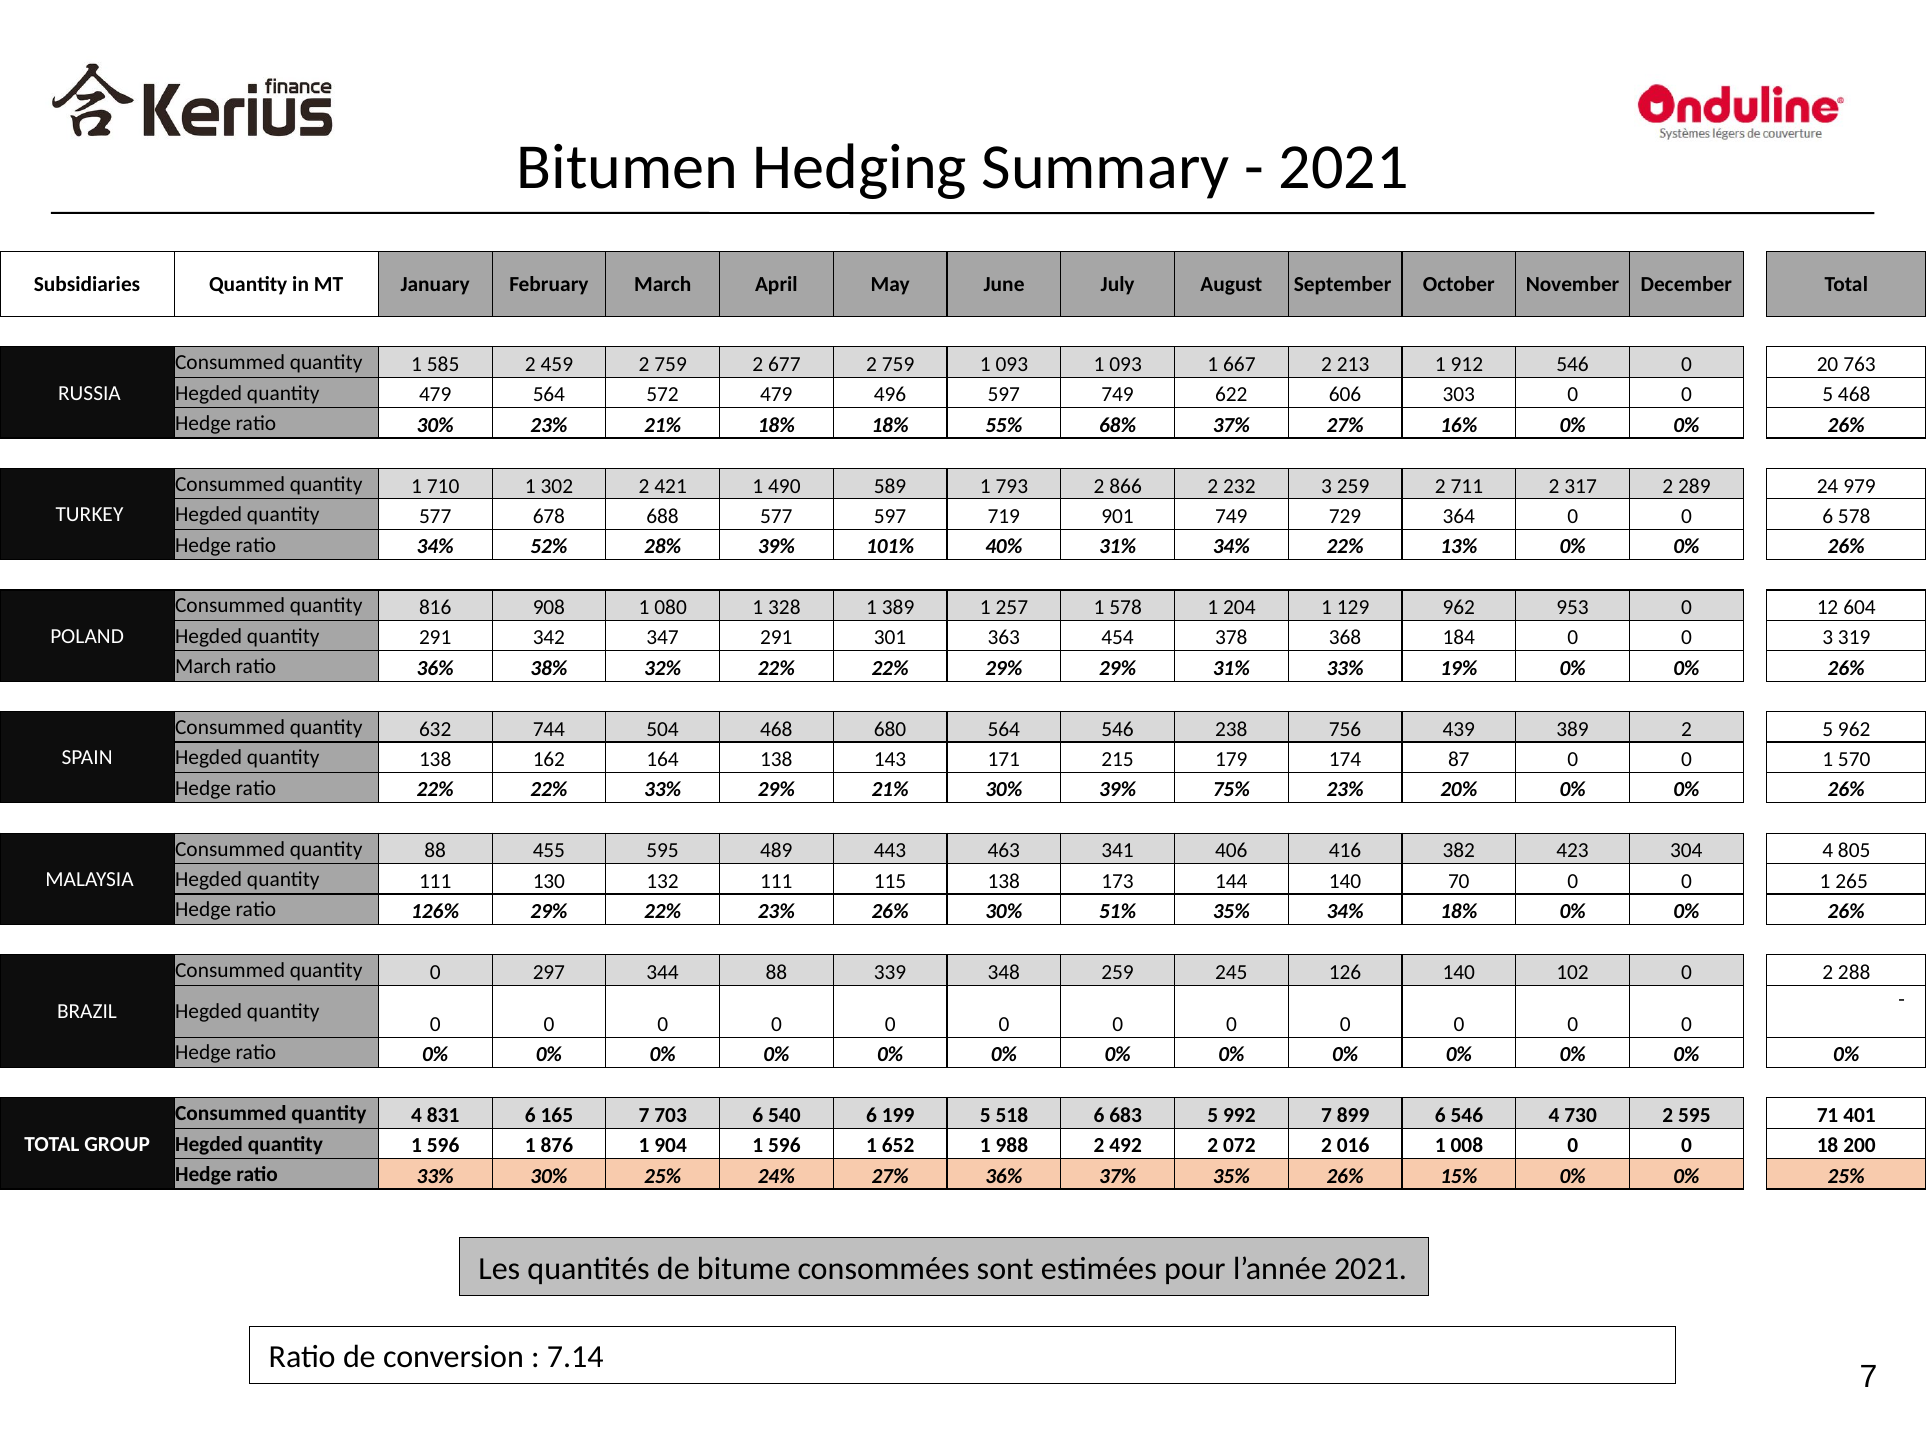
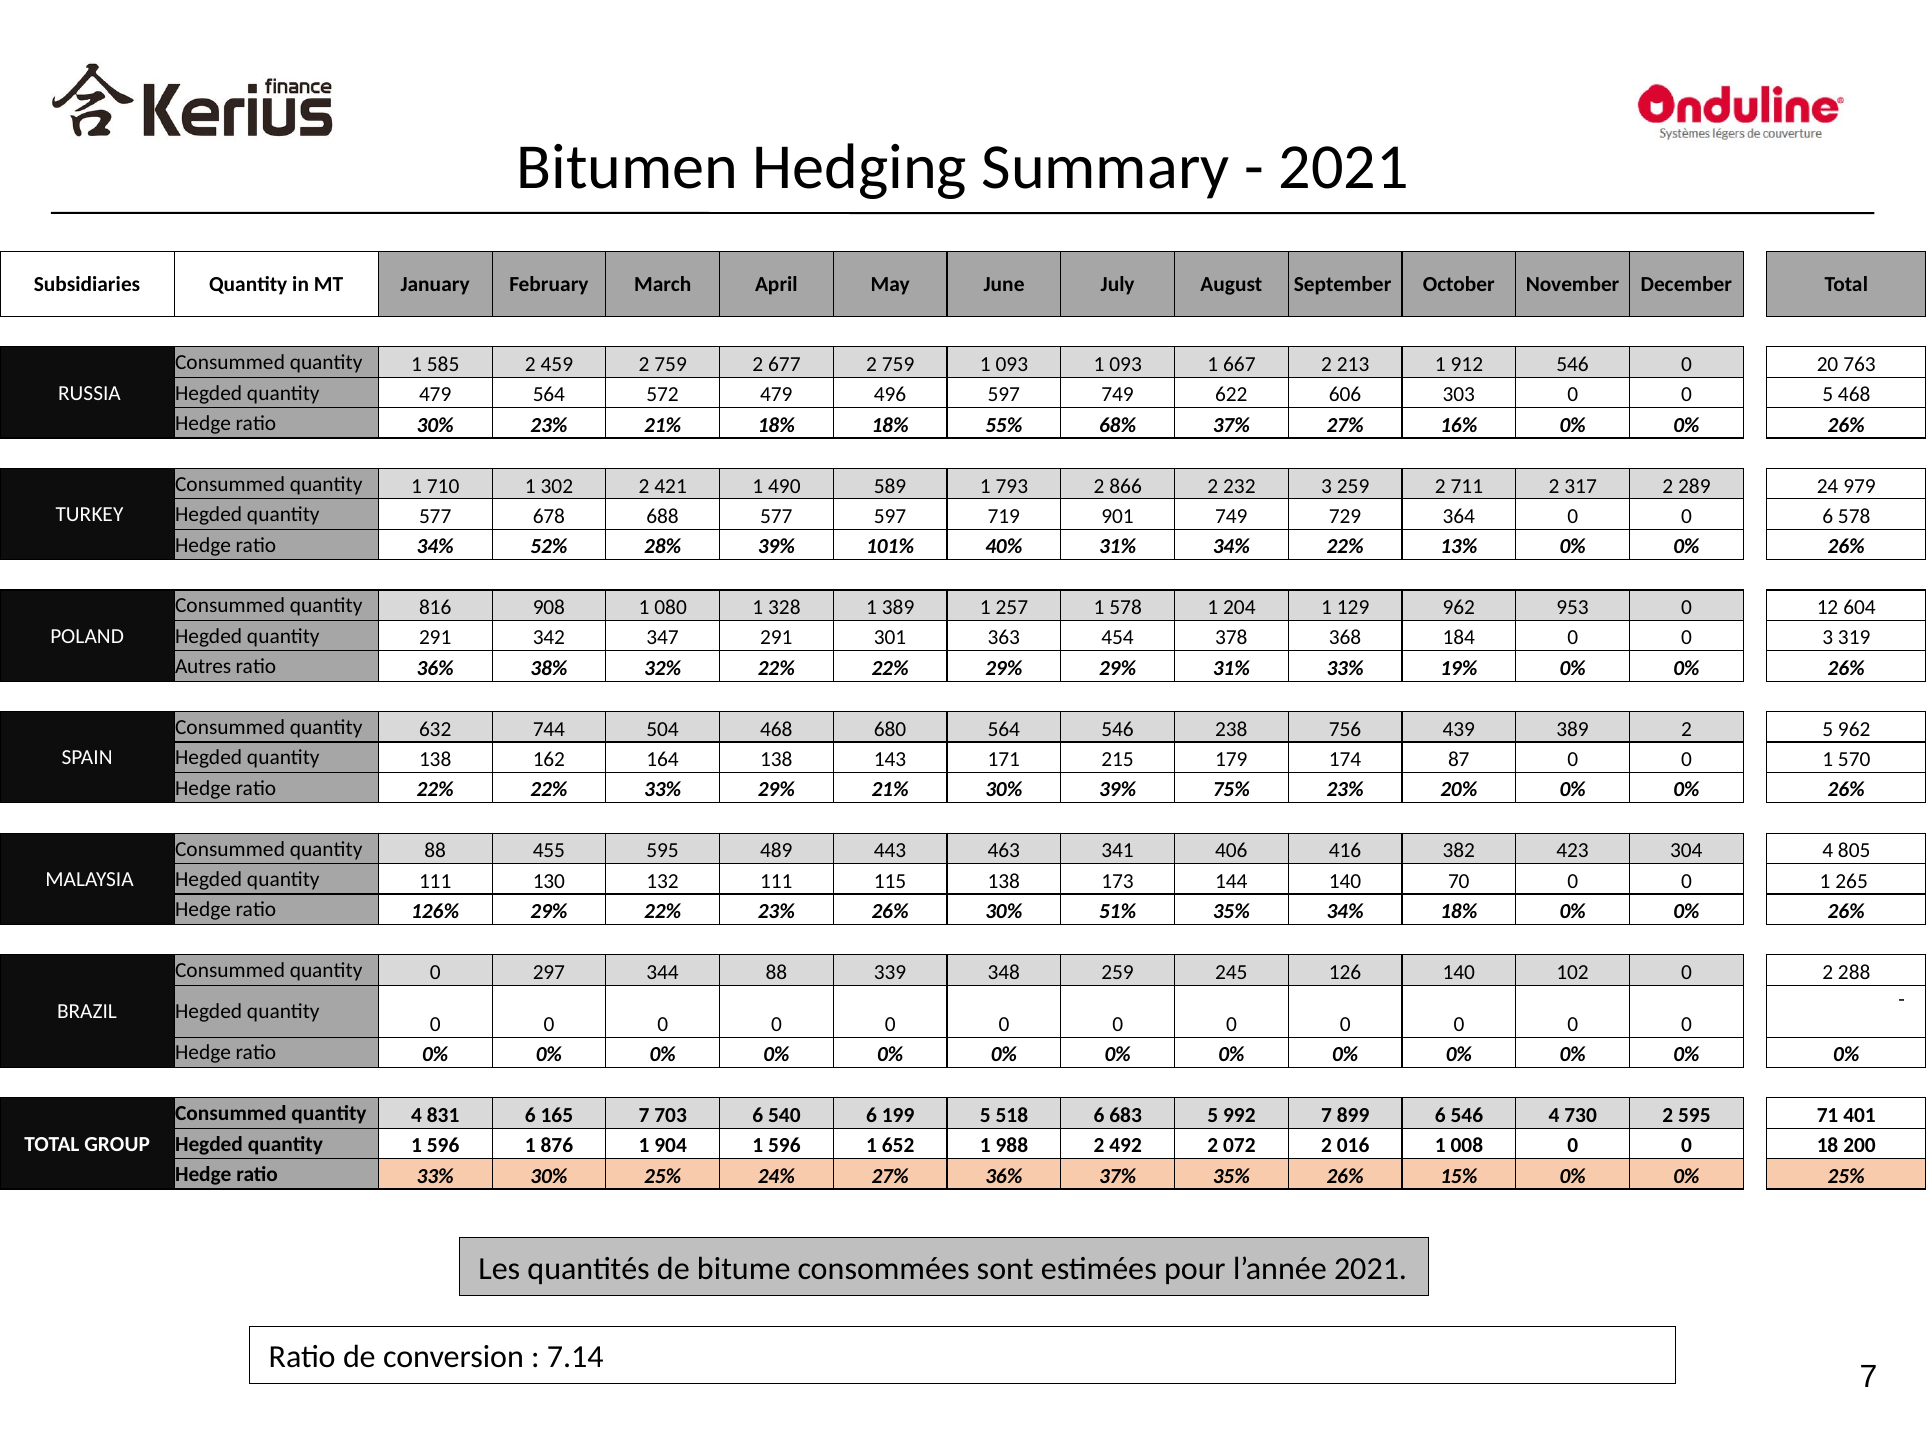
March: March -> Autres (203, 667)
